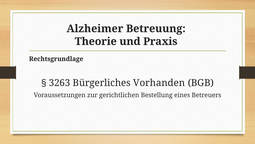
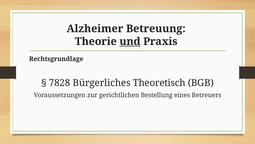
und underline: none -> present (130, 41)
3263: 3263 -> 7828 (60, 83)
Vorhanden: Vorhanden -> Theoretisch (159, 83)
